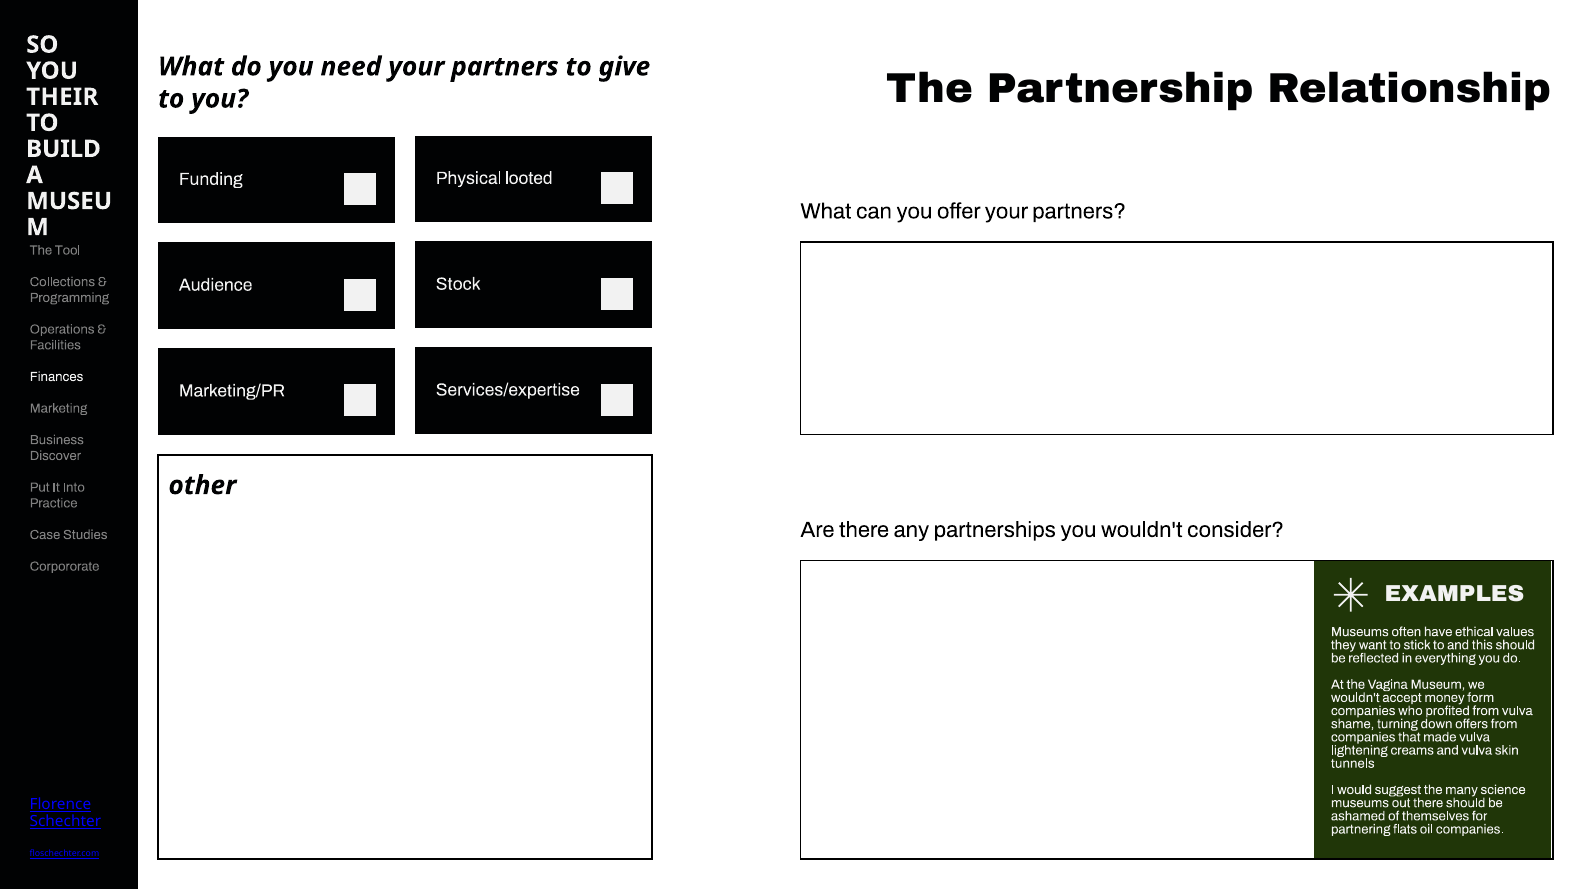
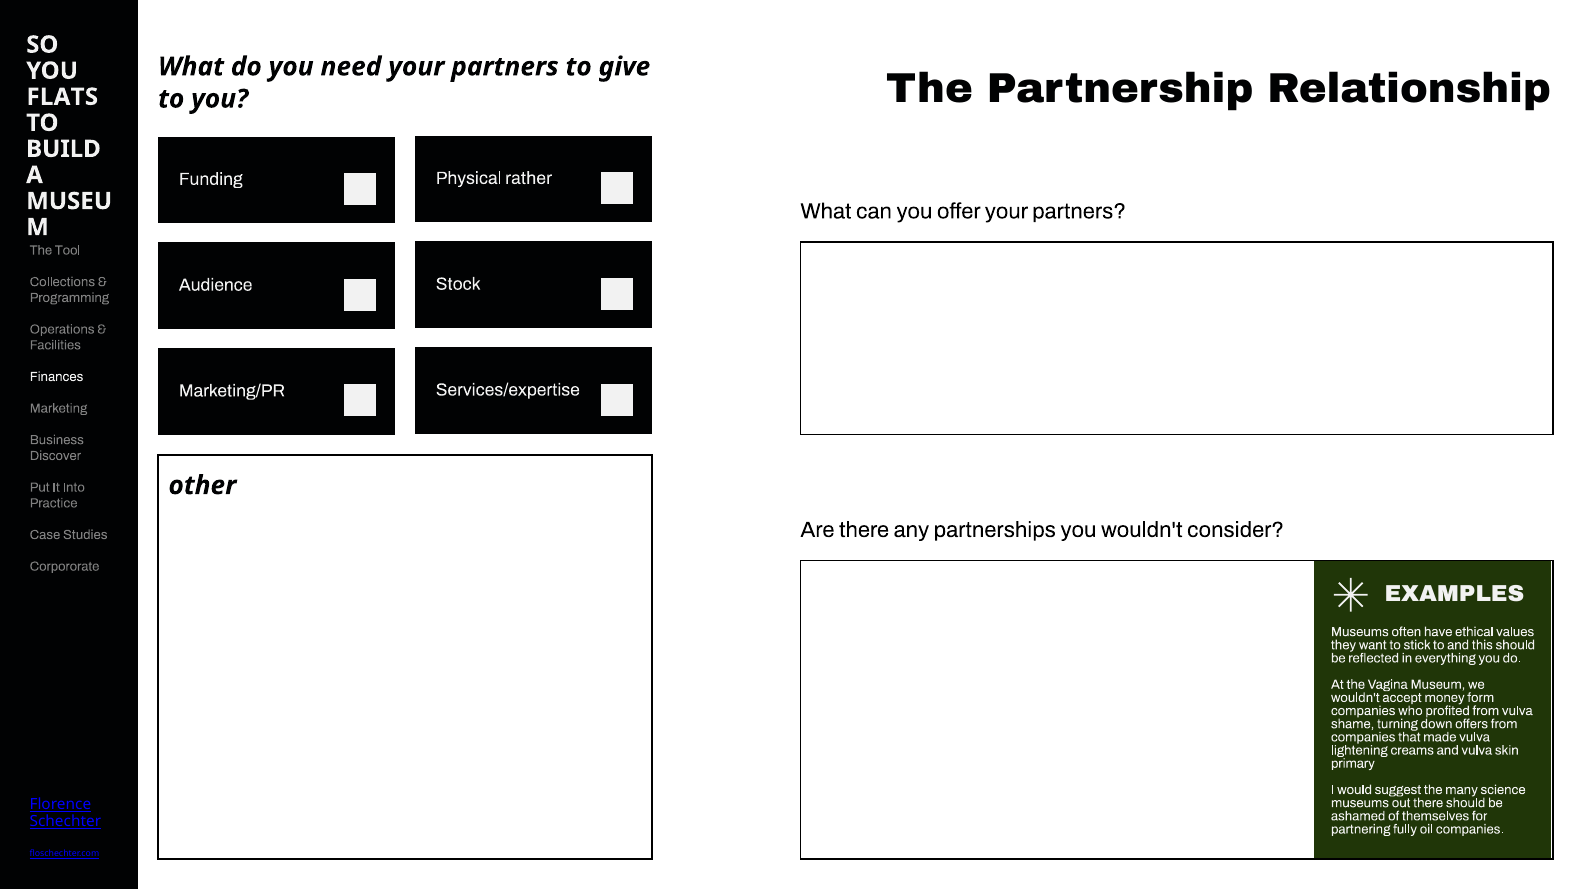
THEIR: THEIR -> FLATS (62, 97)
looted: looted -> rather (529, 178)
tunnels: tunnels -> primary (1353, 764)
flats: flats -> fully (1405, 829)
